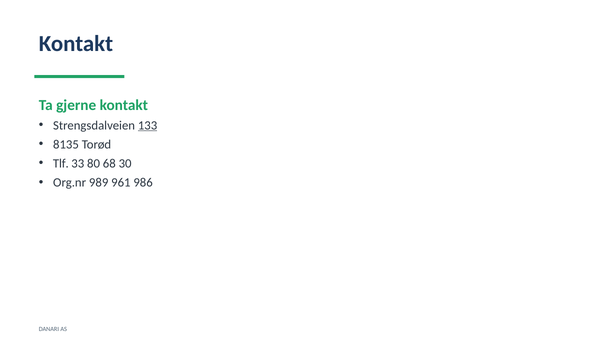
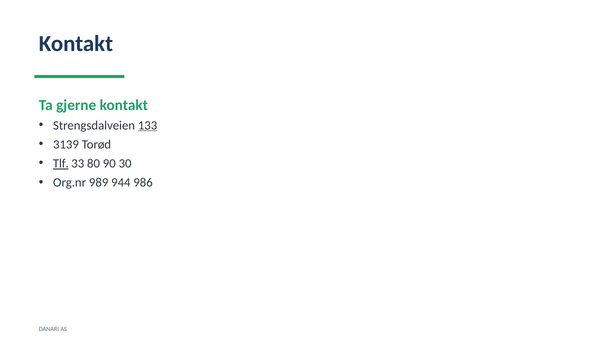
8135: 8135 -> 3139 (66, 145)
Tlf underline: none -> present (61, 164)
68: 68 -> 90 (109, 164)
961: 961 -> 944 (121, 183)
